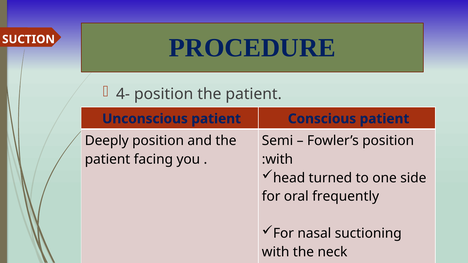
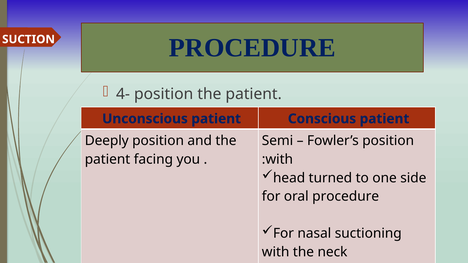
oral frequently: frequently -> procedure (346, 197)
